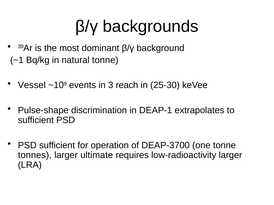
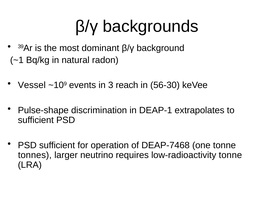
natural tonne: tonne -> radon (105, 60)
25-30: 25-30 -> 56-30 (165, 85)
DEAP-3700: DEAP-3700 -> DEAP-7468 (166, 146)
ultimate: ultimate -> neutrino (97, 156)
low-radioactivity larger: larger -> tonne (230, 156)
